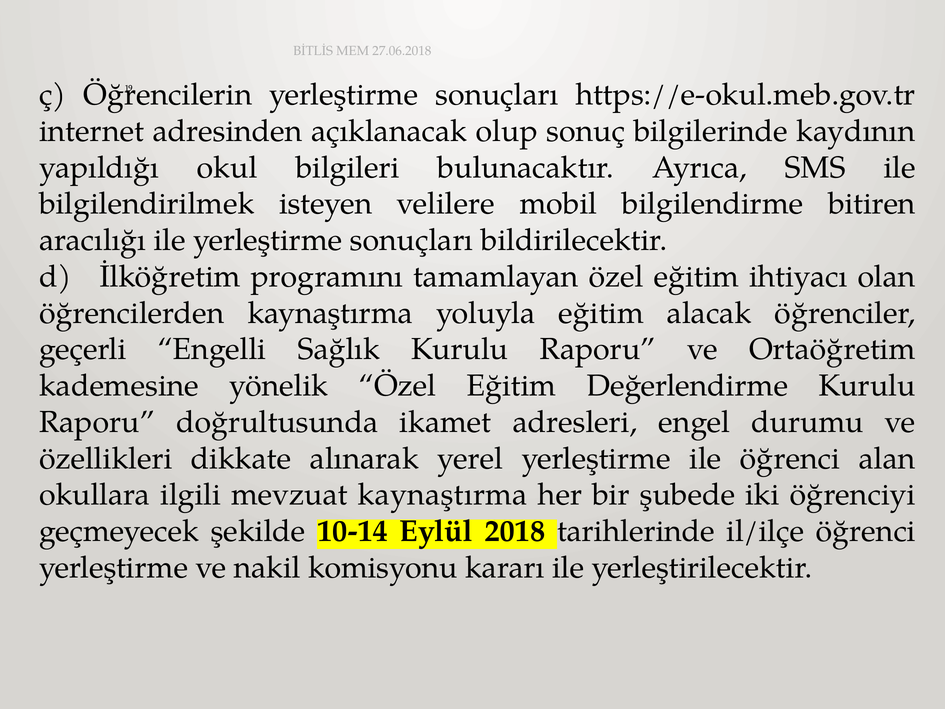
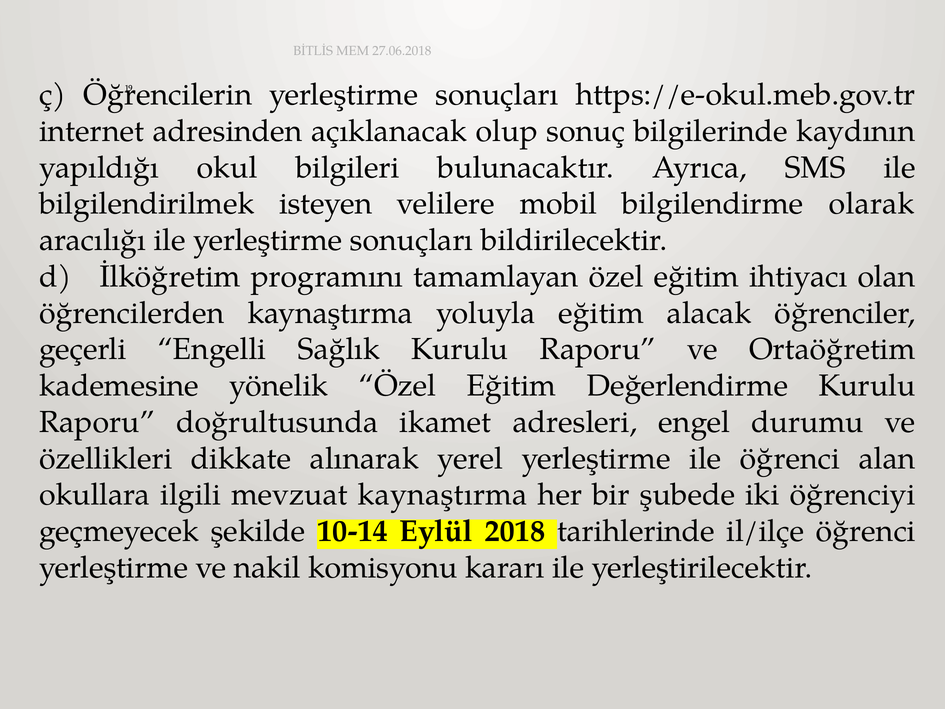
bitiren: bitiren -> olarak (872, 204)
